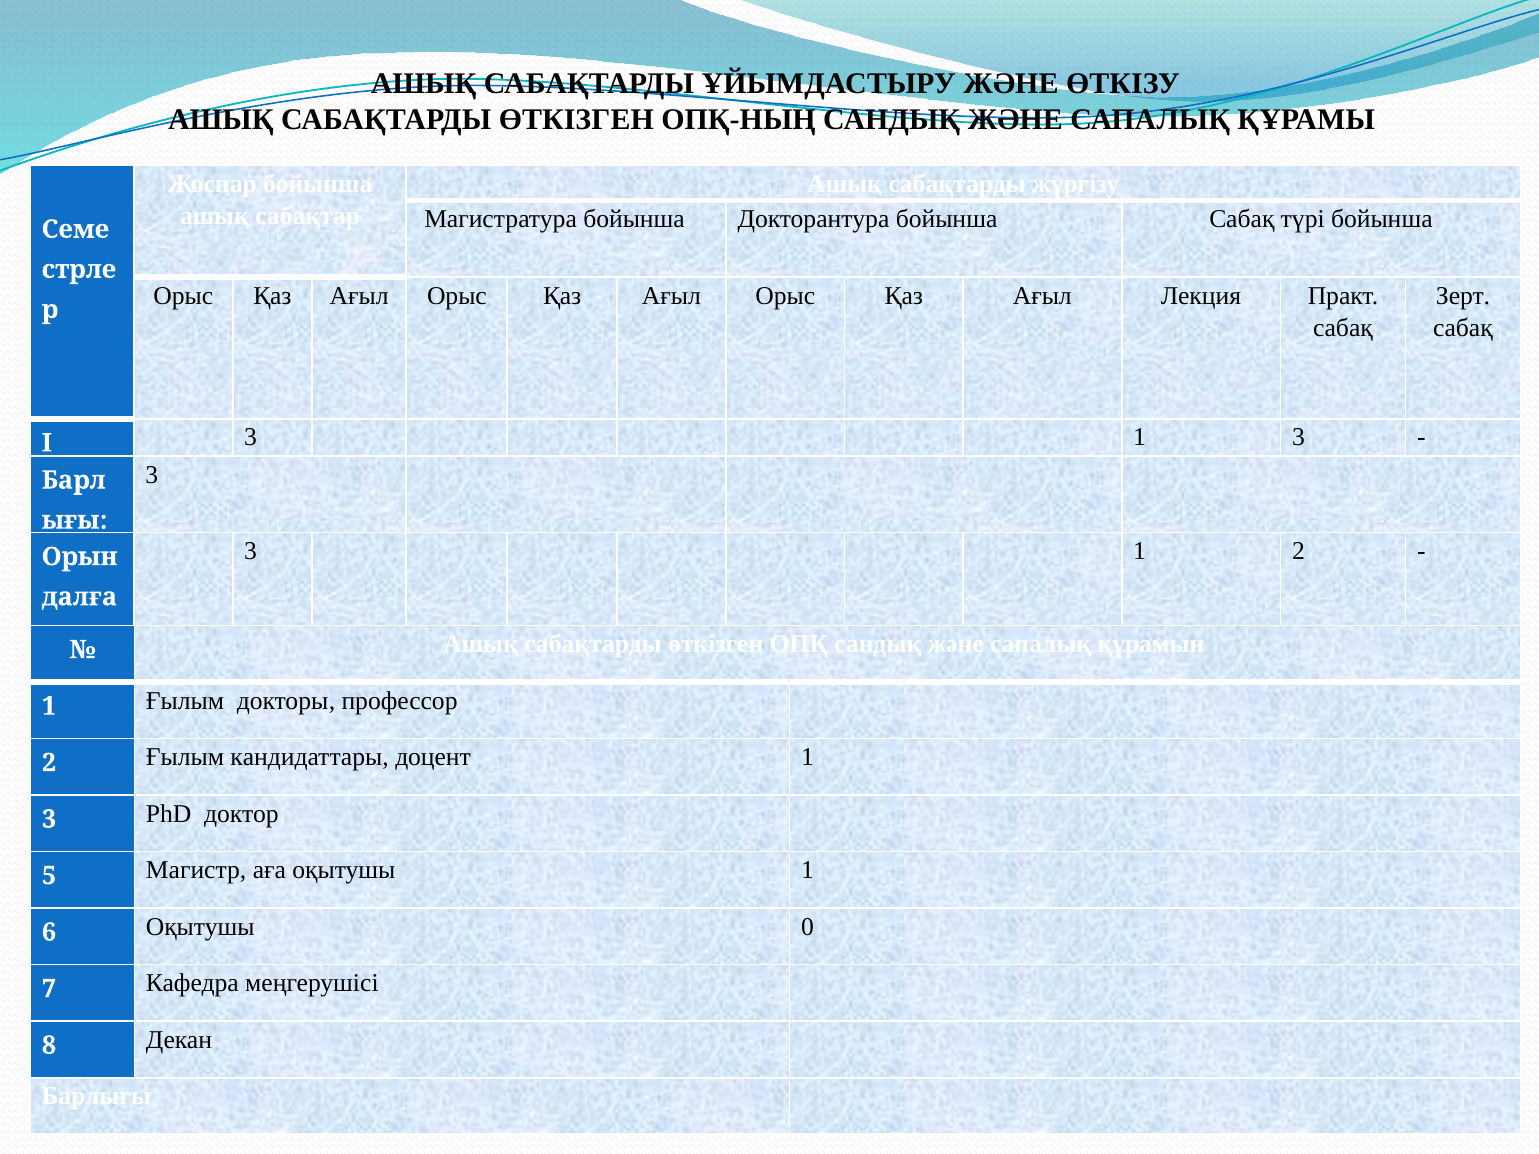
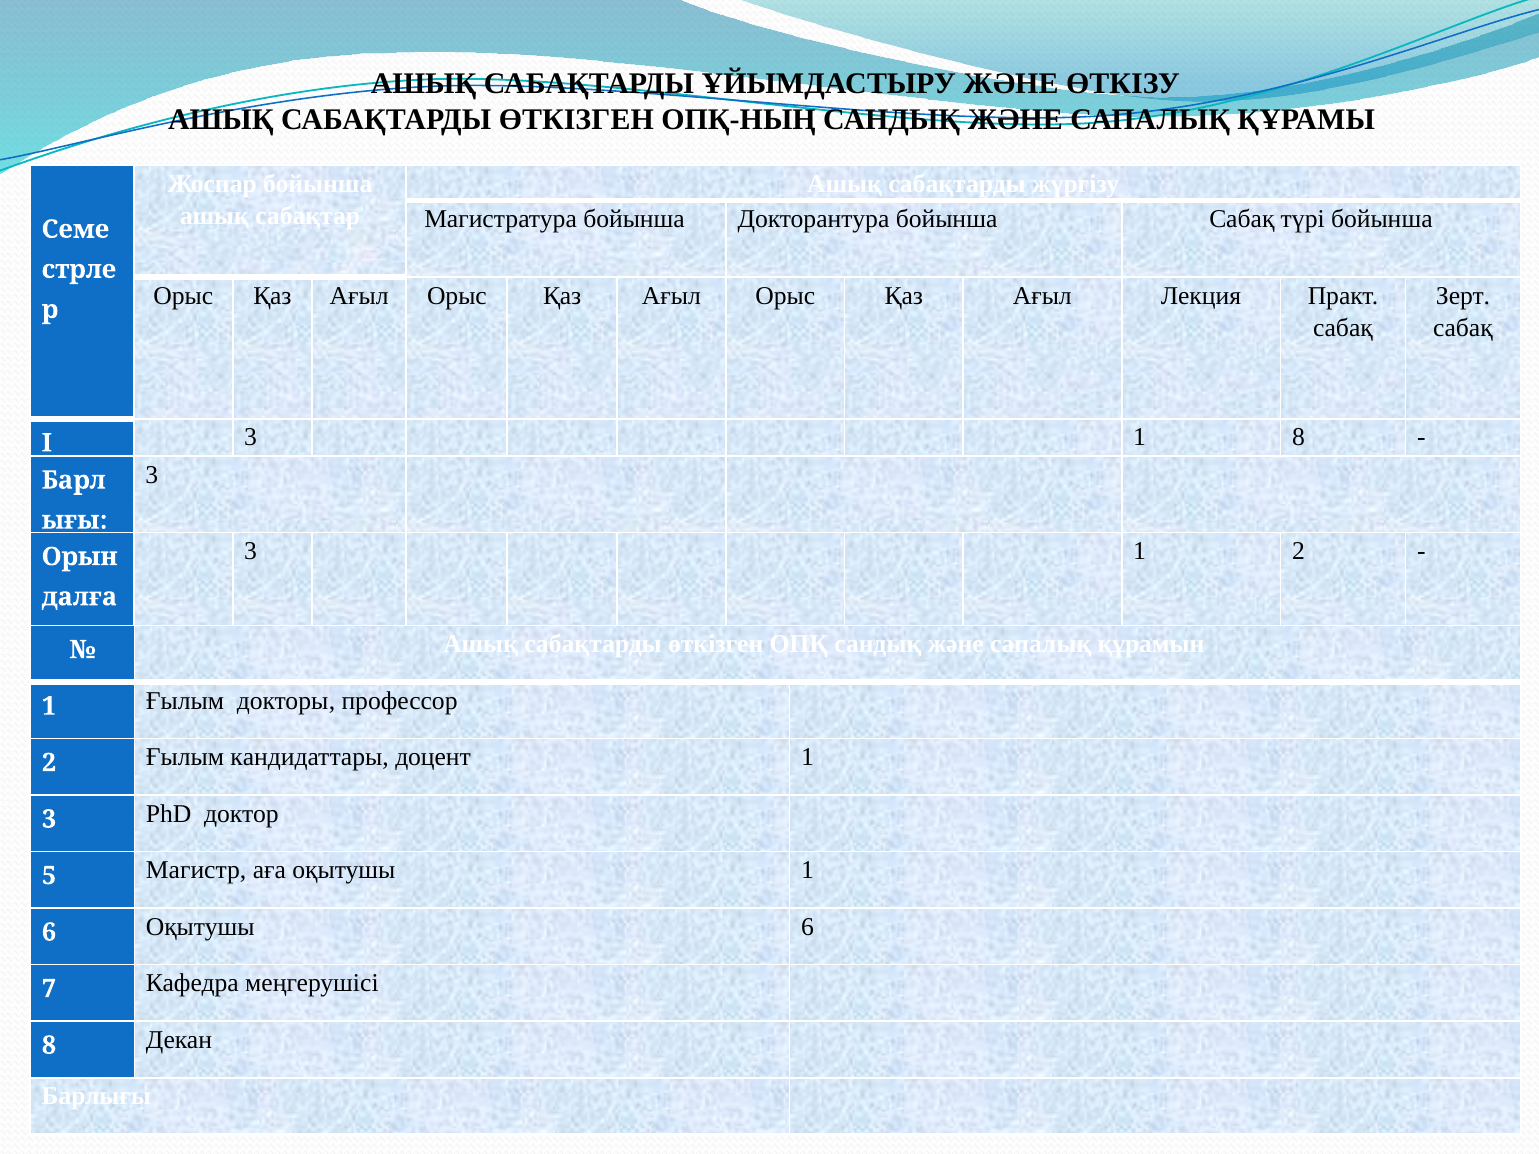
3 1 3: 3 -> 8 (1298, 437)
Оқытушы 0: 0 -> 6 (807, 927)
